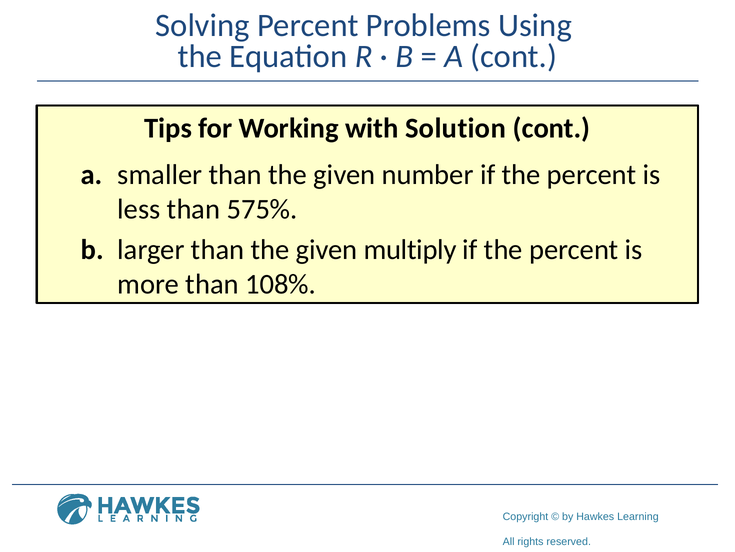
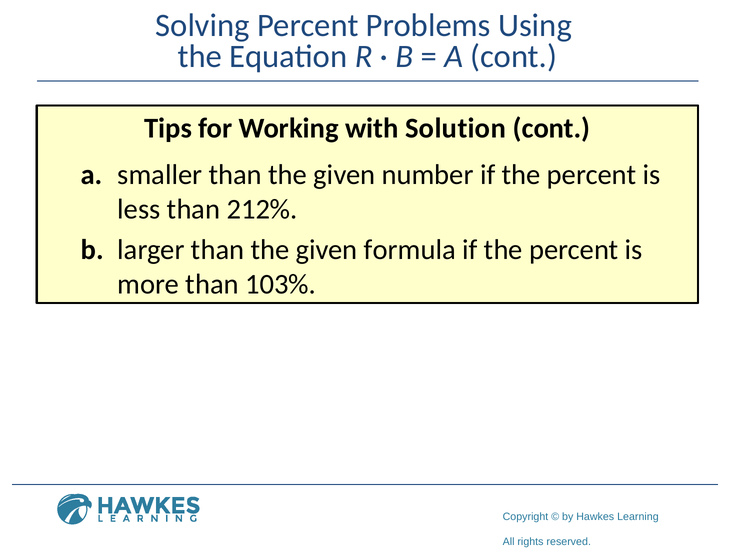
575%: 575% -> 212% (262, 209)
multiply: multiply -> formula (410, 249)
108%: 108% -> 103% (281, 284)
